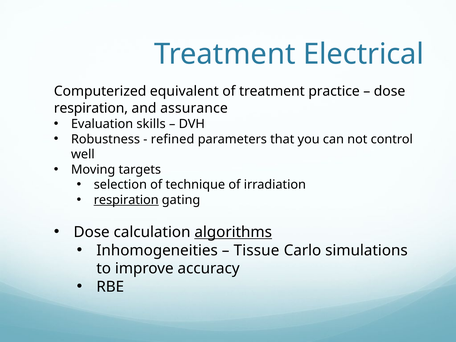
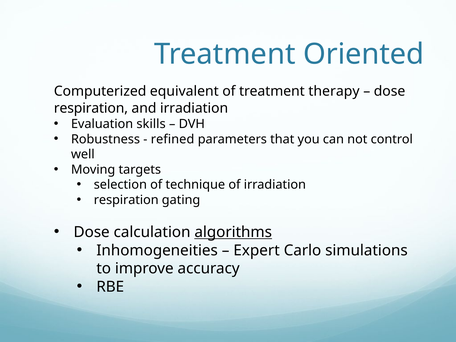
Electrical: Electrical -> Oriented (364, 54)
practice: practice -> therapy (334, 91)
and assurance: assurance -> irradiation (194, 108)
respiration underline: present -> none (126, 200)
Tissue: Tissue -> Expert (257, 250)
